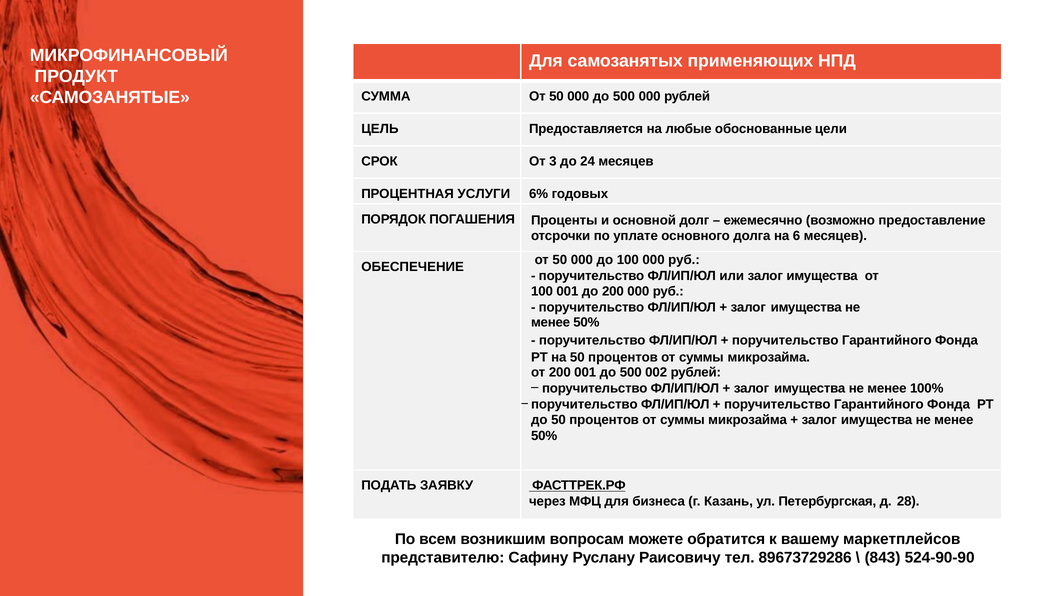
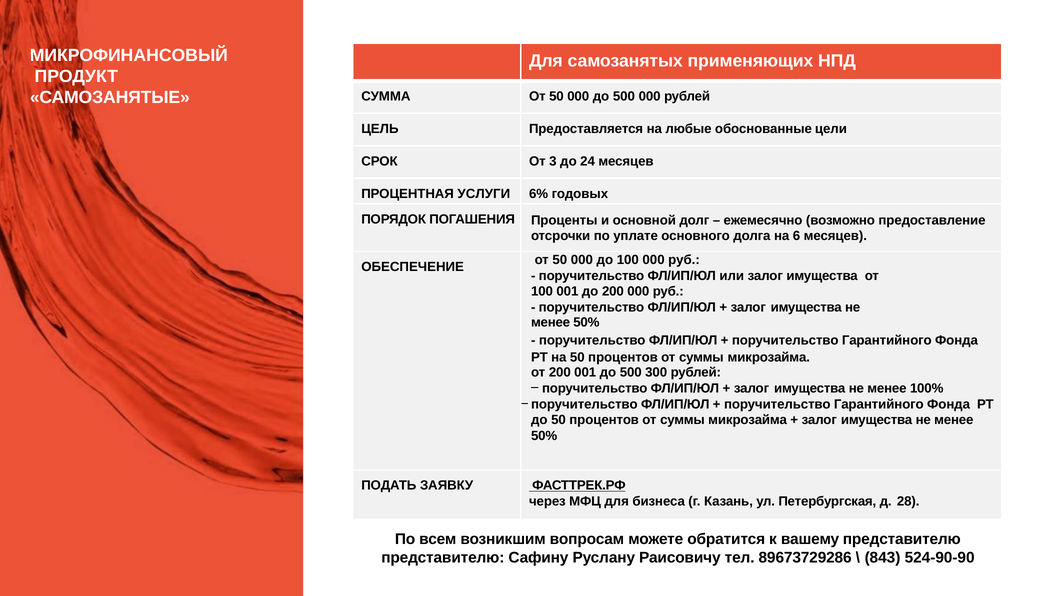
002: 002 -> 300 (656, 372)
вашему маркетплейсов: маркетплейсов -> представителю (902, 539)
